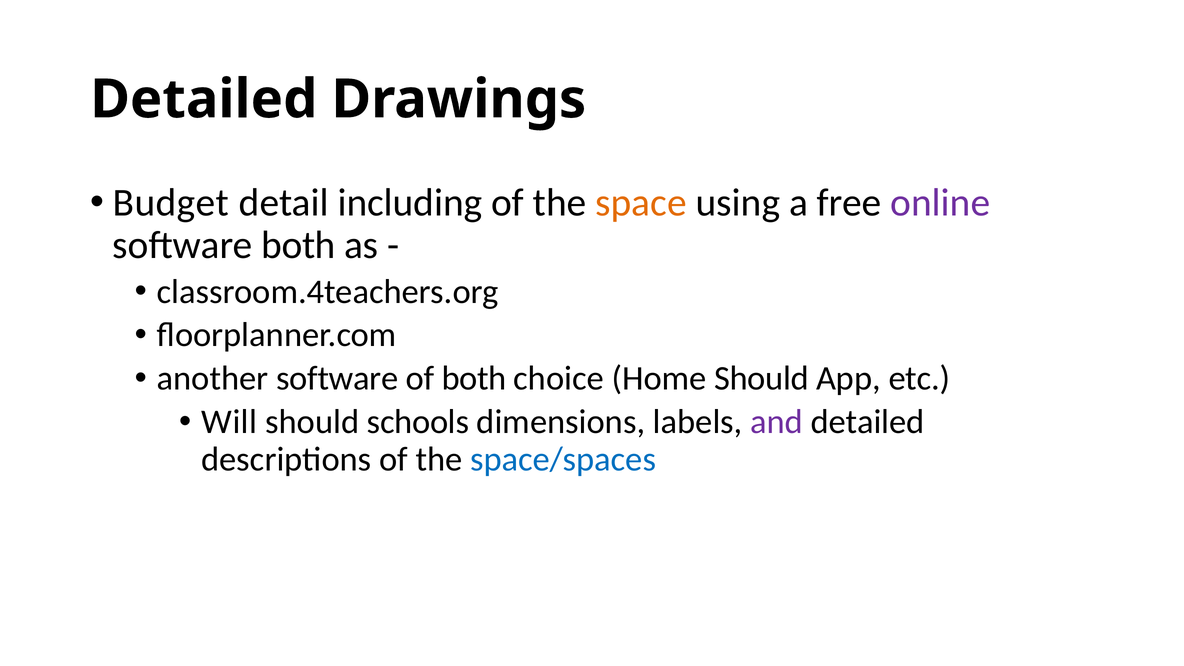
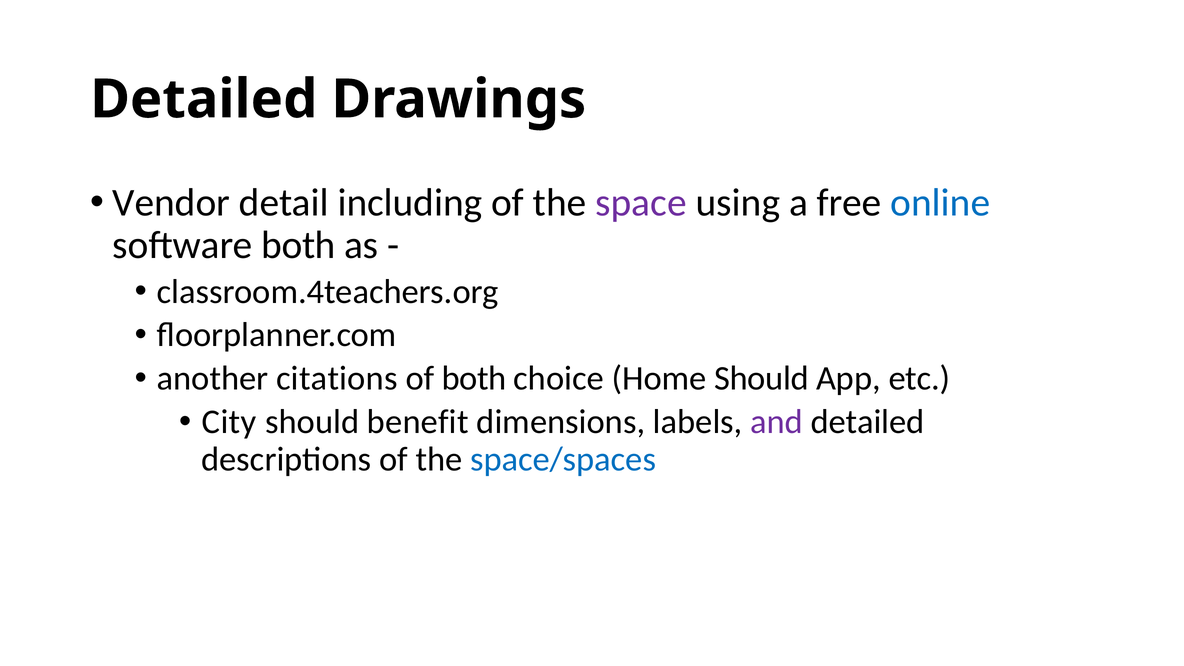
Budget: Budget -> Vendor (171, 203)
space colour: orange -> purple (641, 203)
online colour: purple -> blue (940, 203)
another software: software -> citations (337, 379)
Will: Will -> City (229, 422)
schools: schools -> benefit (418, 422)
